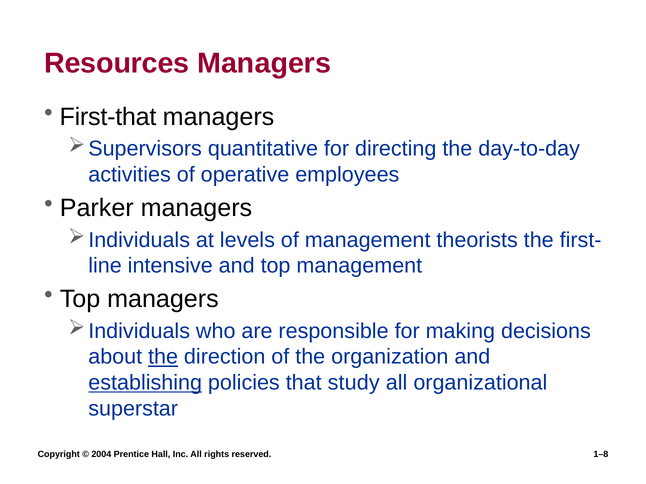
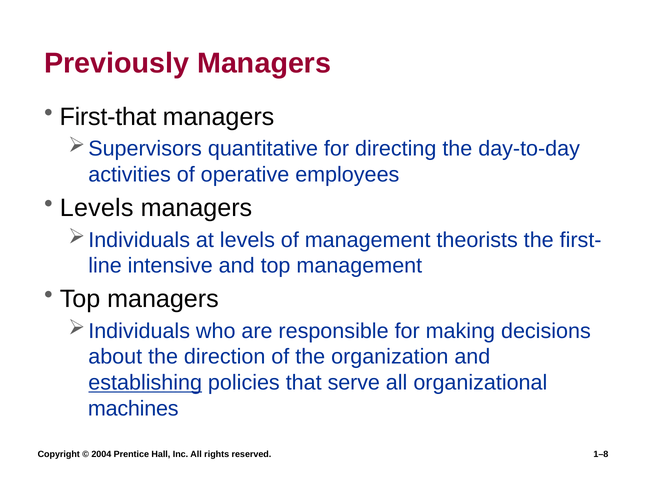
Resources: Resources -> Previously (117, 63)
Parker: Parker -> Levels (97, 208)
the underline: present -> none (163, 357)
study: study -> serve (354, 383)
superstar: superstar -> machines (133, 409)
